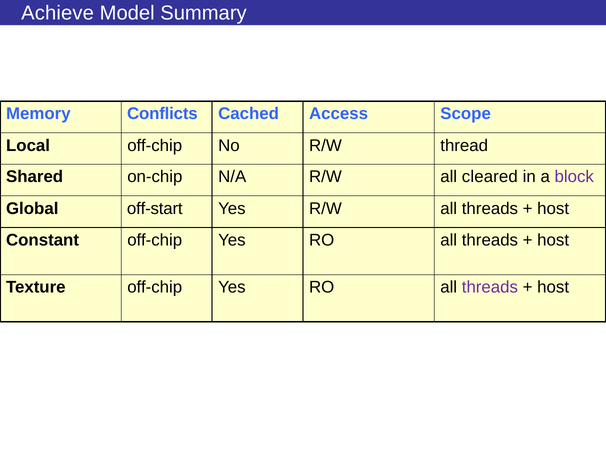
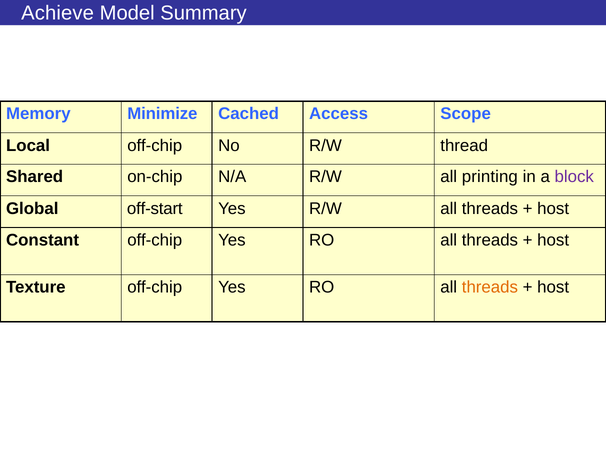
Conflicts: Conflicts -> Minimize (162, 114)
cleared: cleared -> printing (490, 177)
threads colour: purple -> orange (490, 287)
